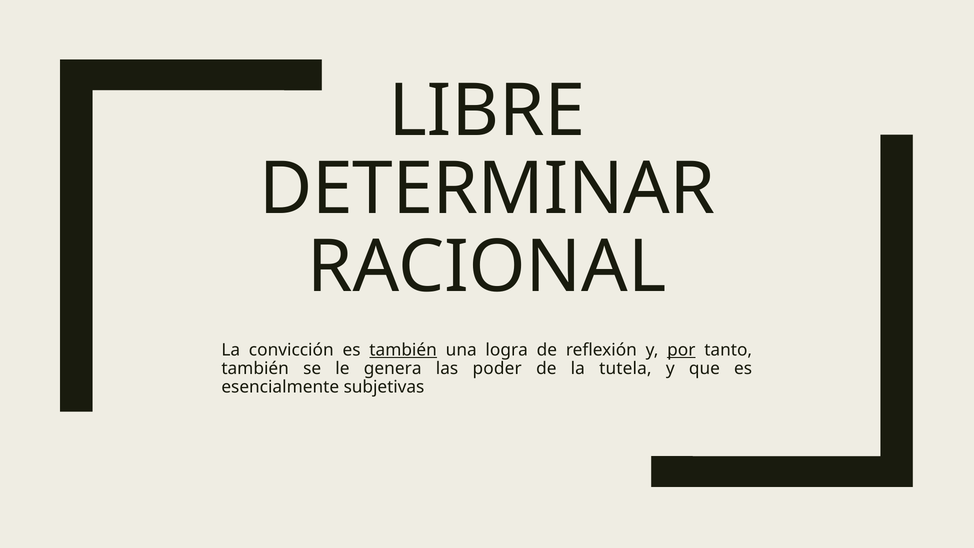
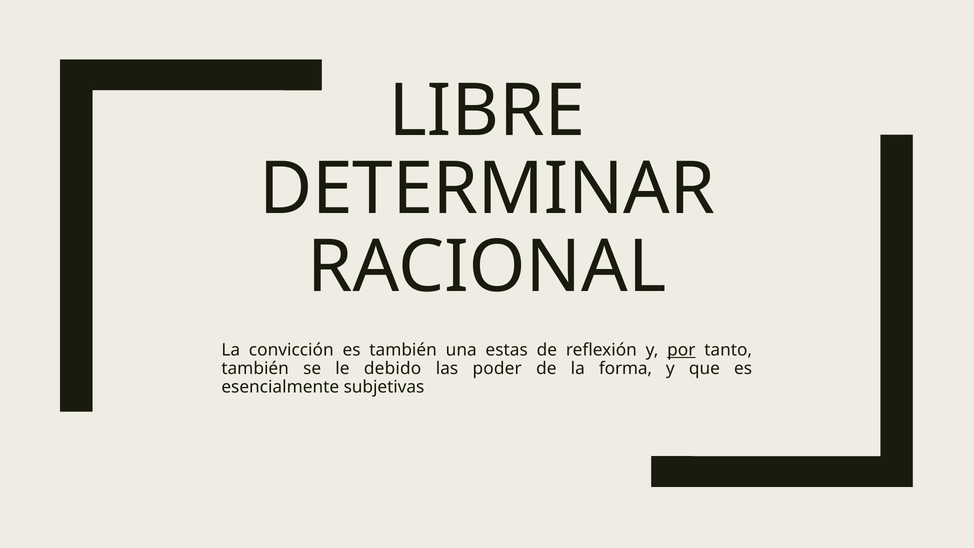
también underline: present -> none (403, 350)
logra: logra -> estas (507, 350)
genera: genera -> debido (393, 368)
tutela: tutela -> forma (626, 368)
